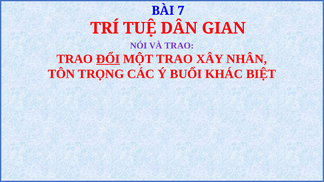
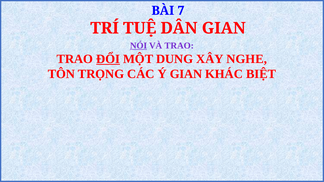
NÓI underline: none -> present (139, 46)
MỘT TRAO: TRAO -> DUNG (175, 59)
NHÂN: NHÂN -> NGHE (247, 59)
Ý BUỔI: BUỔI -> GIAN (186, 74)
